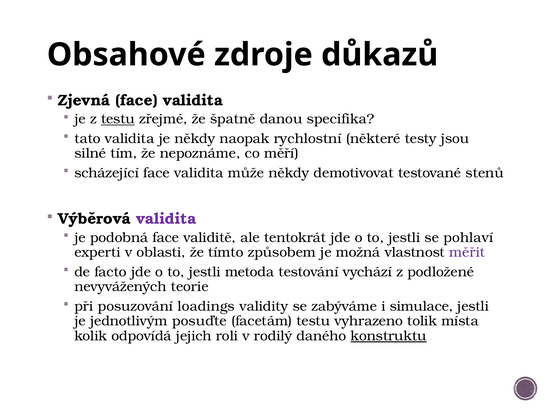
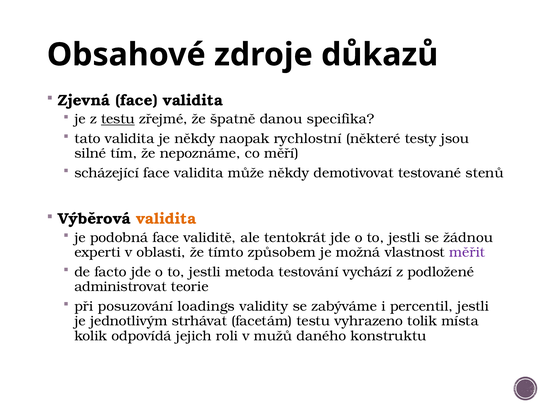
validita colour: purple -> orange (166, 219)
pohlaví: pohlaví -> žádnou (468, 238)
nevyvážených: nevyvážených -> administrovat (120, 287)
simulace: simulace -> percentil (421, 306)
posuďte: posuďte -> strhávat (199, 321)
rodilý: rodilý -> mužů (273, 336)
konstruktu underline: present -> none (389, 336)
